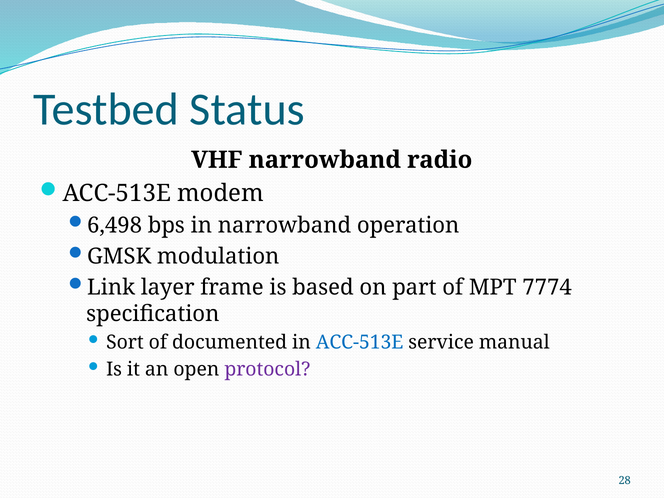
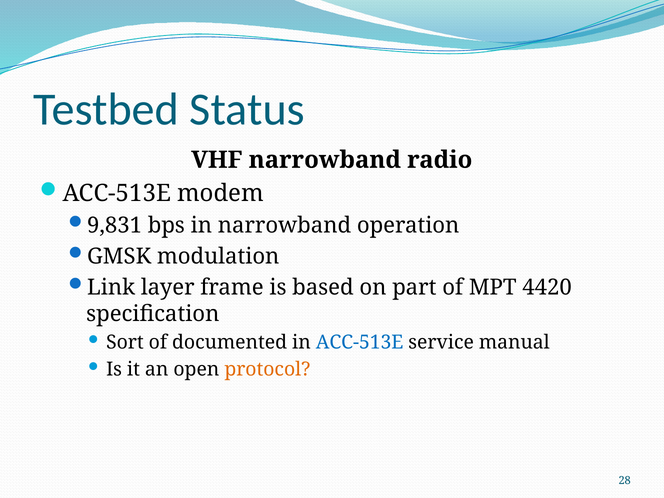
6,498: 6,498 -> 9,831 (115, 225)
7774: 7774 -> 4420 (547, 287)
protocol colour: purple -> orange (267, 370)
